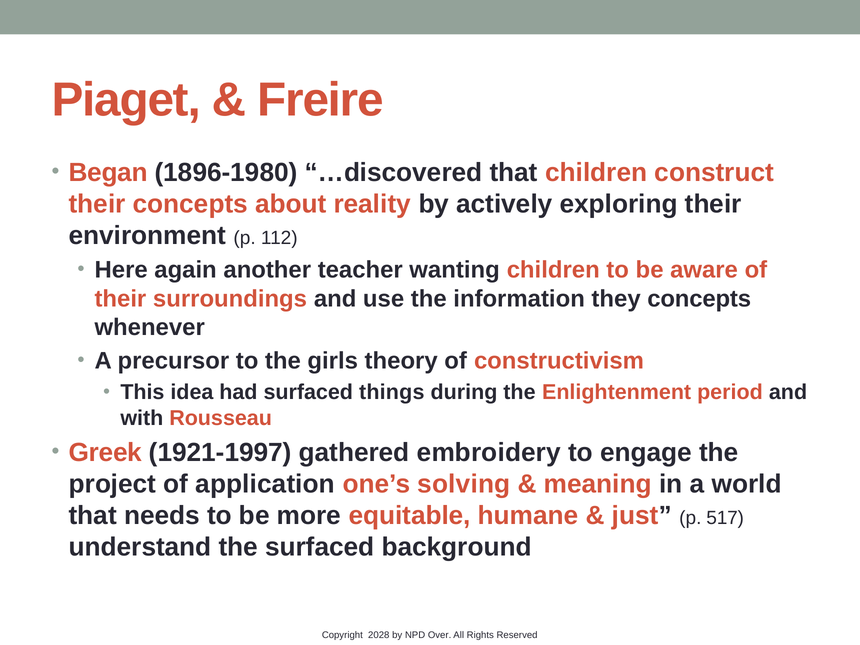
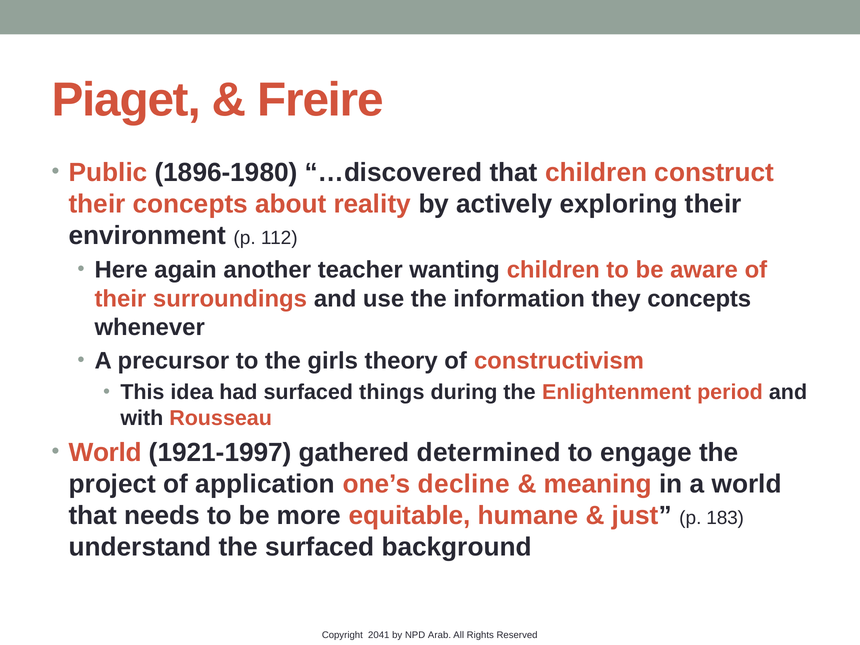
Began: Began -> Public (108, 172)
Greek: Greek -> World (105, 452)
embroidery: embroidery -> determined (489, 452)
solving: solving -> decline (464, 484)
517: 517 -> 183 (725, 518)
2028: 2028 -> 2041 (379, 635)
Over: Over -> Arab (440, 635)
